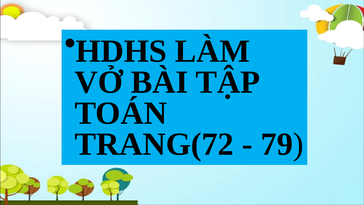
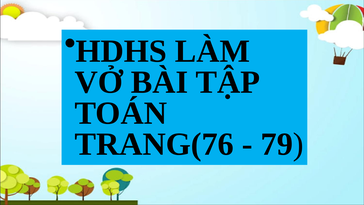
TRANG(72: TRANG(72 -> TRANG(76 (154, 144)
